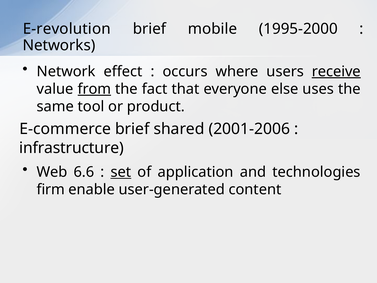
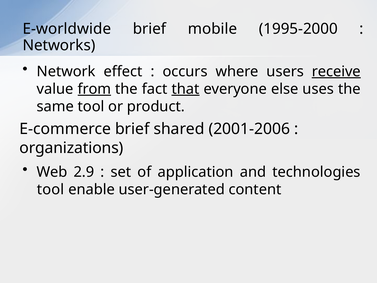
E-revolution: E-revolution -> E-worldwide (67, 29)
that underline: none -> present (186, 89)
infrastructure: infrastructure -> organizations (71, 148)
6.6: 6.6 -> 2.9 (84, 172)
set underline: present -> none (121, 172)
firm: firm -> tool (51, 189)
